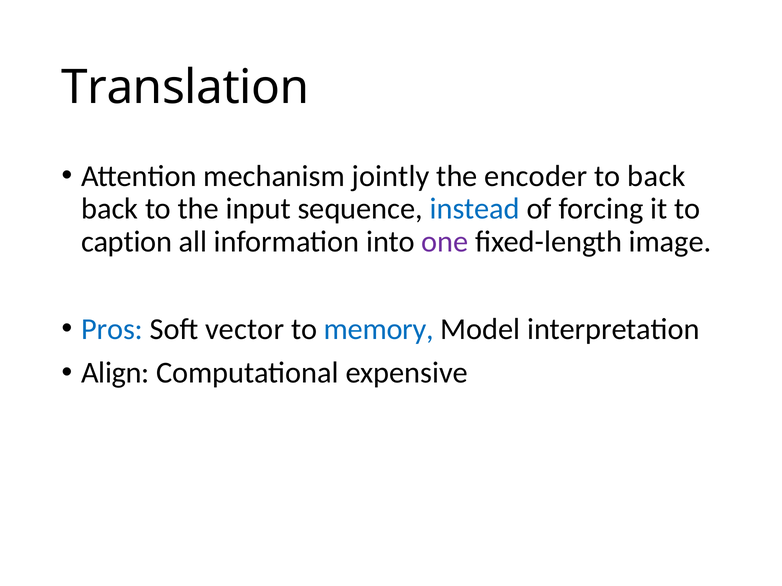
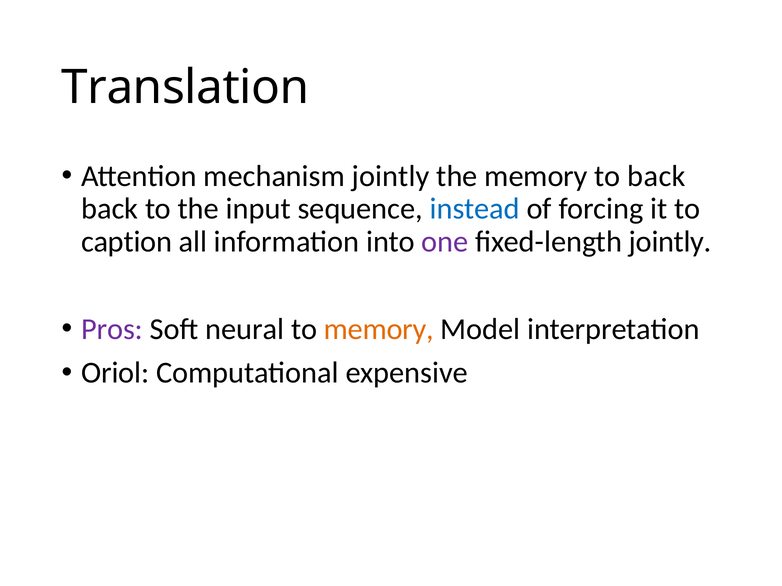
the encoder: encoder -> memory (536, 176)
fixed-length image: image -> jointly (670, 242)
Pros colour: blue -> purple (112, 329)
vector: vector -> neural (245, 329)
memory colour: blue -> orange (379, 329)
Align: Align -> Oriol (115, 373)
